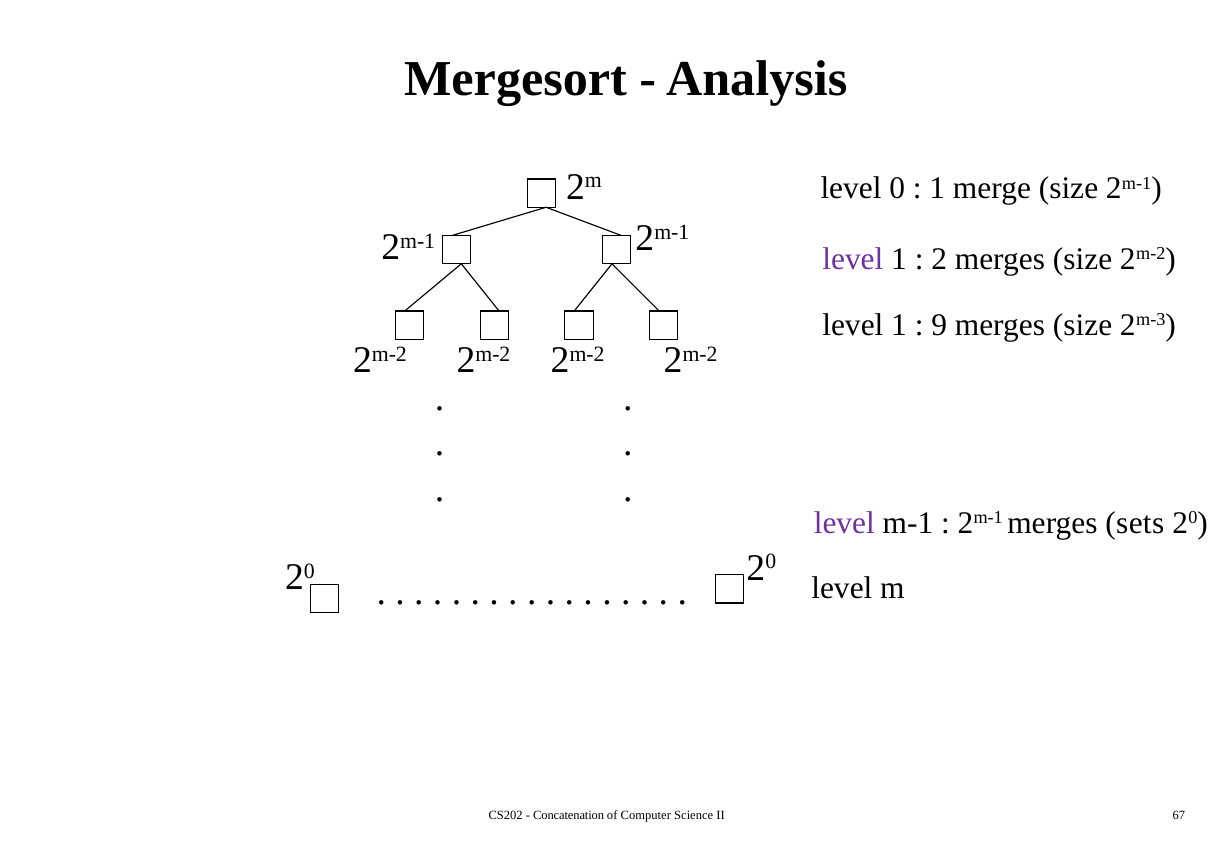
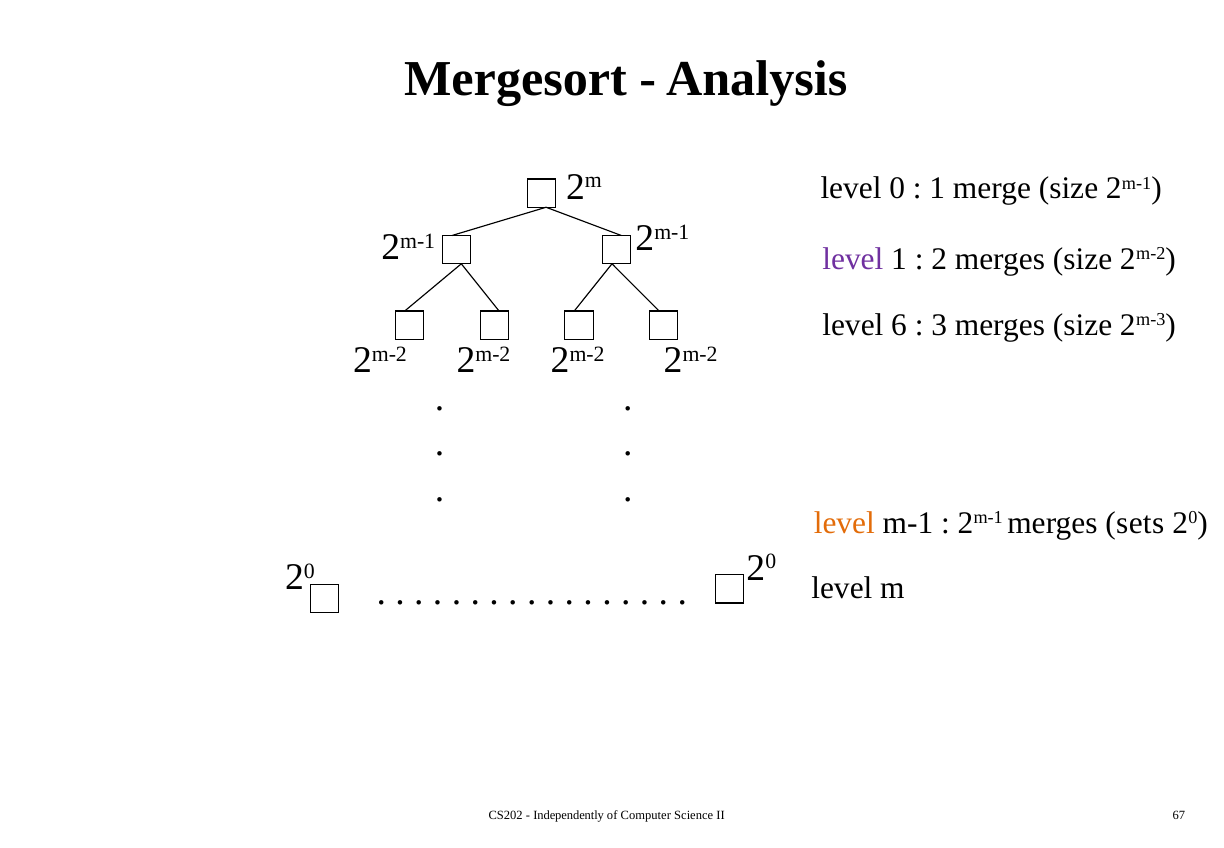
1: 1 -> 6 (899, 325)
9: 9 -> 3 (939, 325)
level colour: purple -> orange (844, 522)
Concatenation: Concatenation -> Independently (569, 814)
